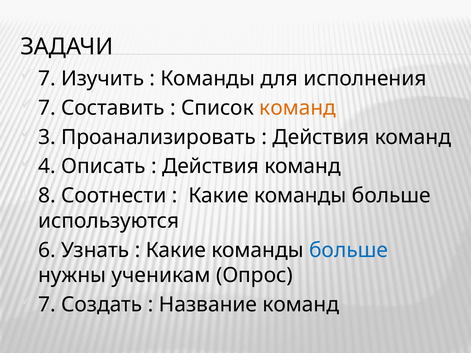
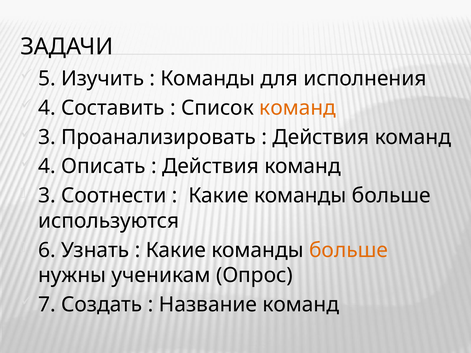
7: 7 -> 5 (47, 79)
7: 7 -> 4 (47, 108)
8: 8 -> 3 (47, 196)
больше colour: blue -> orange (349, 250)
